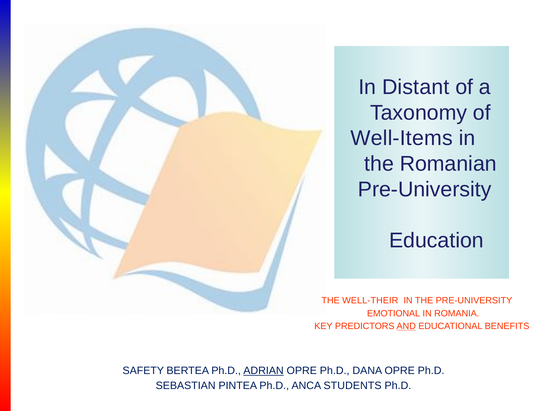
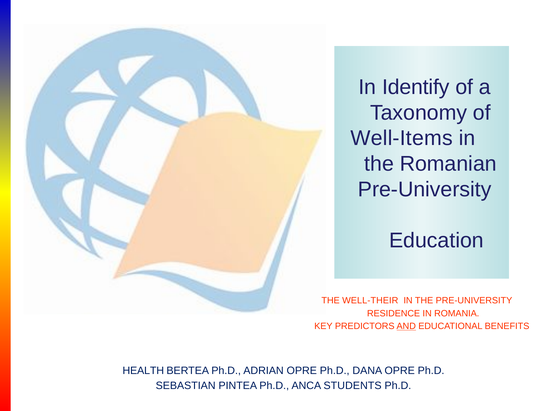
Distant: Distant -> Identify (416, 87)
EMOTIONAL: EMOTIONAL -> RESIDENCE (394, 313)
SAFETY: SAFETY -> HEALTH (143, 371)
ADRIAN underline: present -> none (264, 371)
